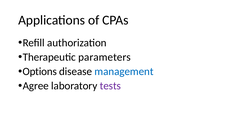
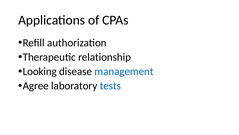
parameters: parameters -> relationship (105, 57)
Options: Options -> Looking (40, 71)
tests colour: purple -> blue (110, 85)
